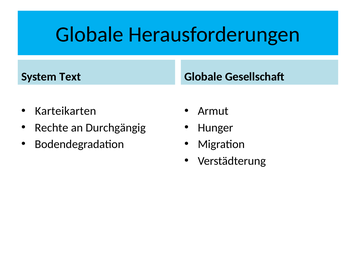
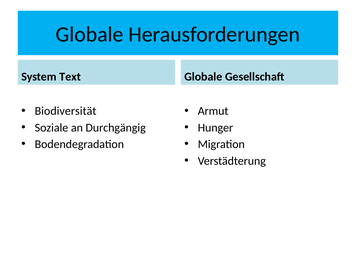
Karteikarten: Karteikarten -> Biodiversität (66, 111)
Rechte: Rechte -> Soziale (51, 128)
